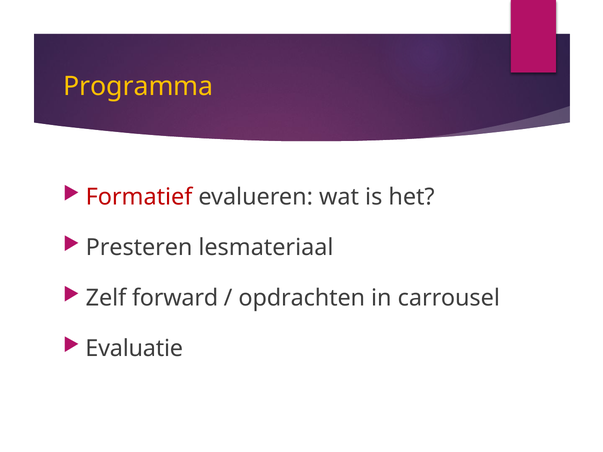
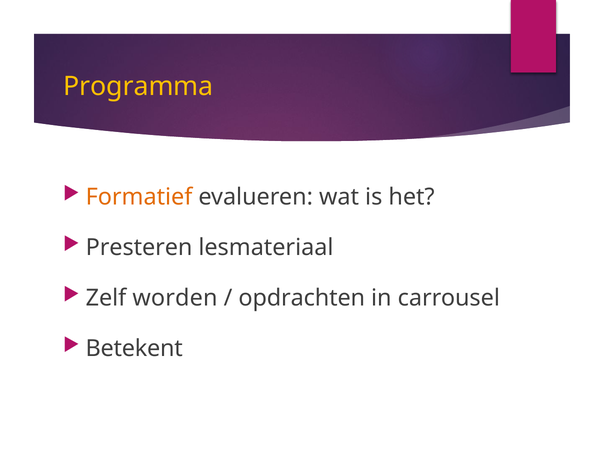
Formatief colour: red -> orange (139, 197)
forward: forward -> worden (175, 298)
Evaluatie: Evaluatie -> Betekent (134, 349)
